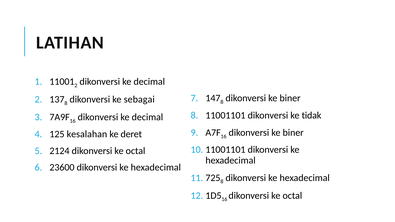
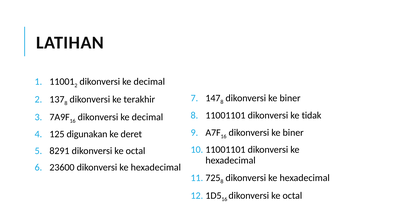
sebagai: sebagai -> terakhir (139, 99)
kesalahan: kesalahan -> digunakan (87, 134)
2124: 2124 -> 8291 (59, 151)
